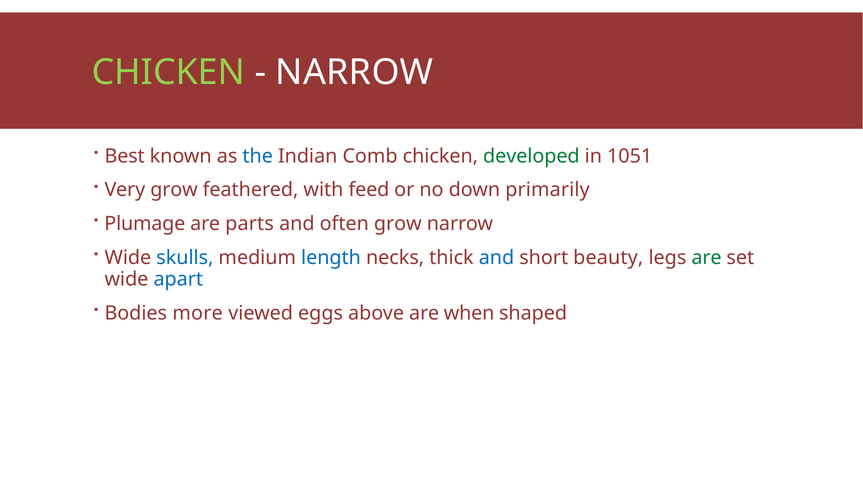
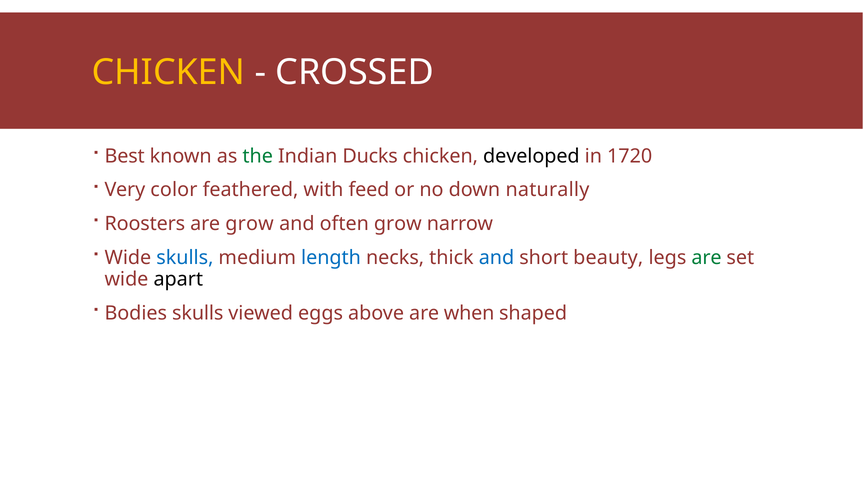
CHICKEN colour: light green -> yellow (168, 73)
NARROW: NARROW -> CROSSED (355, 73)
the colour: blue -> green (258, 156)
Comb: Comb -> Ducks (370, 156)
developed colour: green -> black (531, 156)
1051: 1051 -> 1720 (630, 156)
Very grow: grow -> color (174, 190)
primarily: primarily -> naturally (547, 190)
Plumage: Plumage -> Roosters (145, 224)
are parts: parts -> grow (250, 224)
apart colour: blue -> black (178, 279)
Bodies more: more -> skulls (198, 313)
